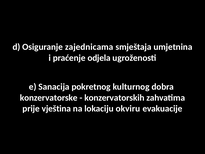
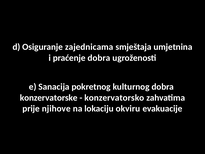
praćenje odjela: odjela -> dobra (99, 58)
konzervatorskih: konzervatorskih -> konzervatorsko (114, 98)
vještina: vještina -> njihove (56, 108)
